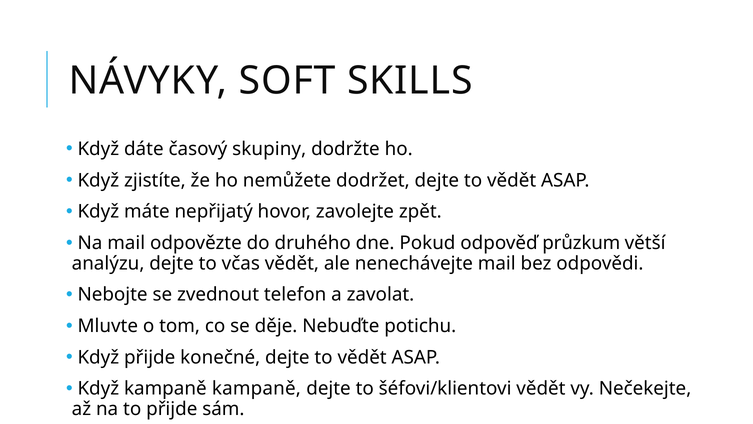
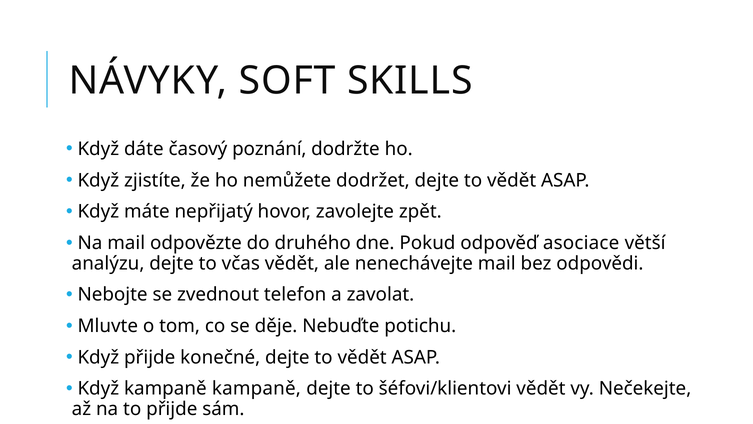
skupiny: skupiny -> poznání (269, 149)
průzkum: průzkum -> asociace (581, 243)
